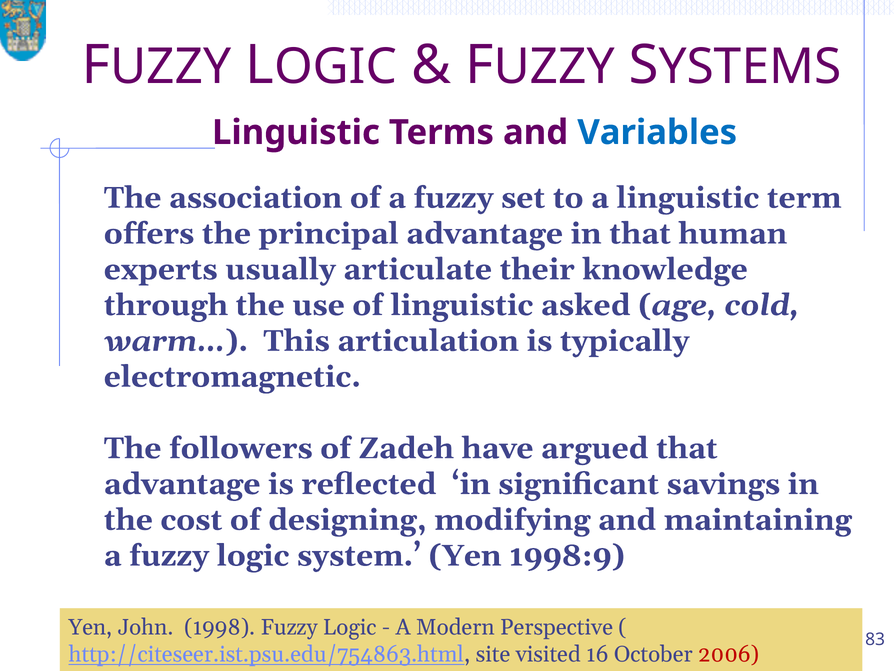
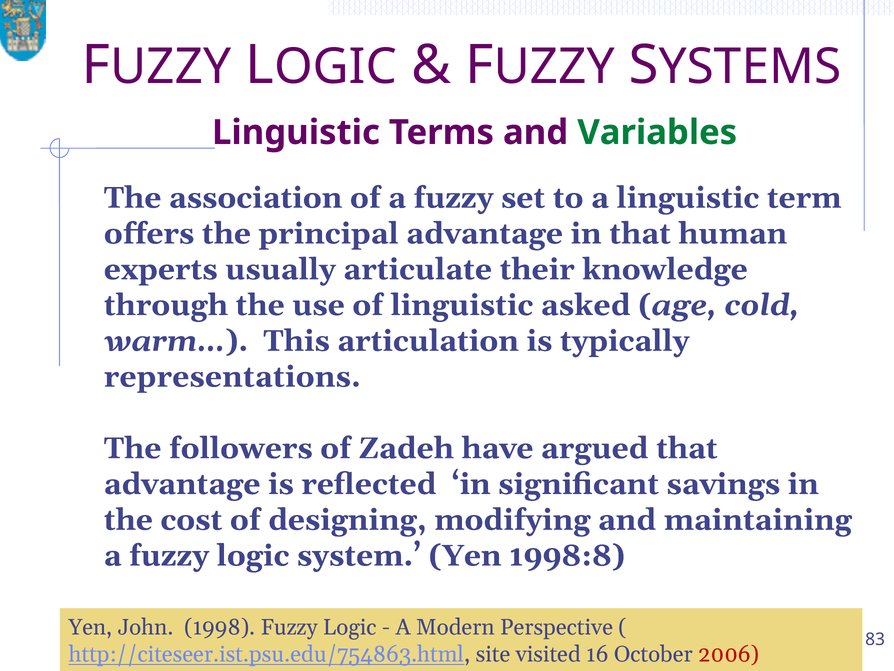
Variables colour: blue -> green (657, 132)
electromagnetic: electromagnetic -> representations (232, 377)
1998:9: 1998:9 -> 1998:8 (567, 555)
